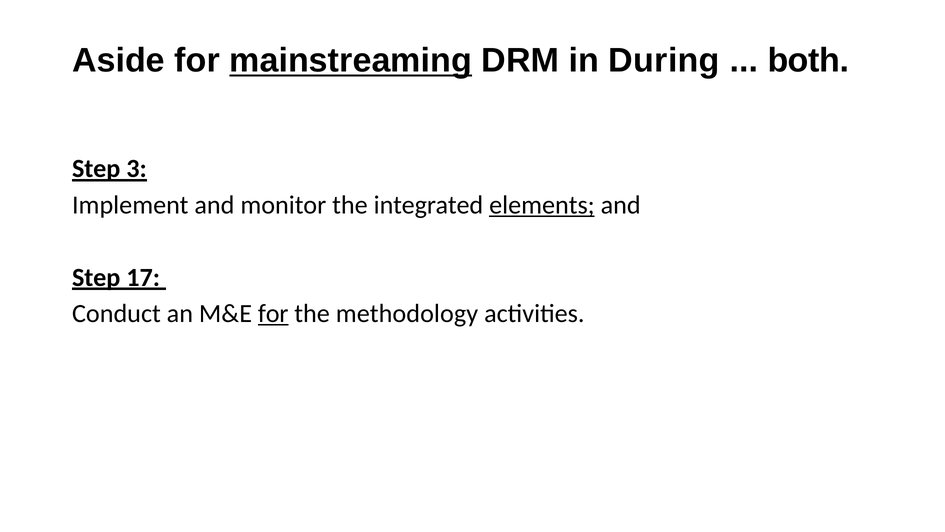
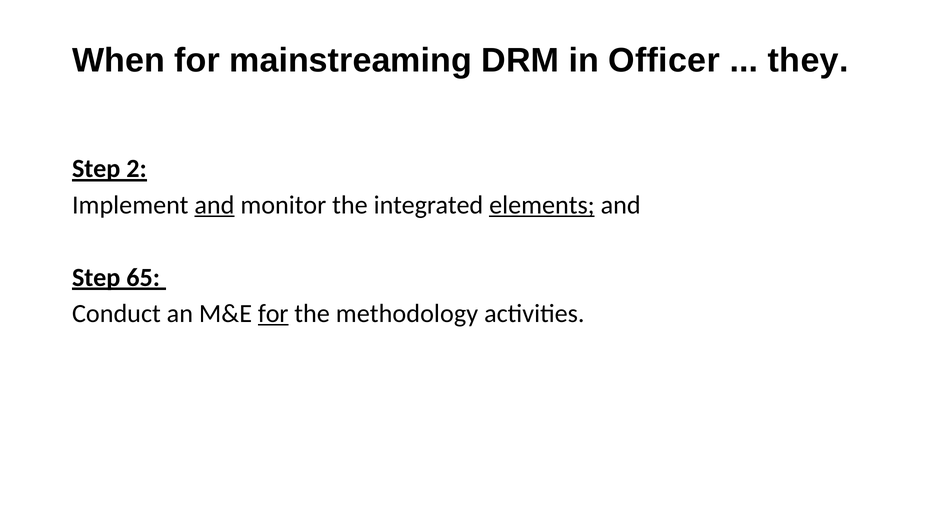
Aside: Aside -> When (118, 61)
mainstreaming underline: present -> none (351, 61)
During: During -> Officer (664, 61)
both: both -> they (808, 61)
3: 3 -> 2 (137, 169)
and underline: none -> present (214, 205)
17: 17 -> 65 (143, 277)
